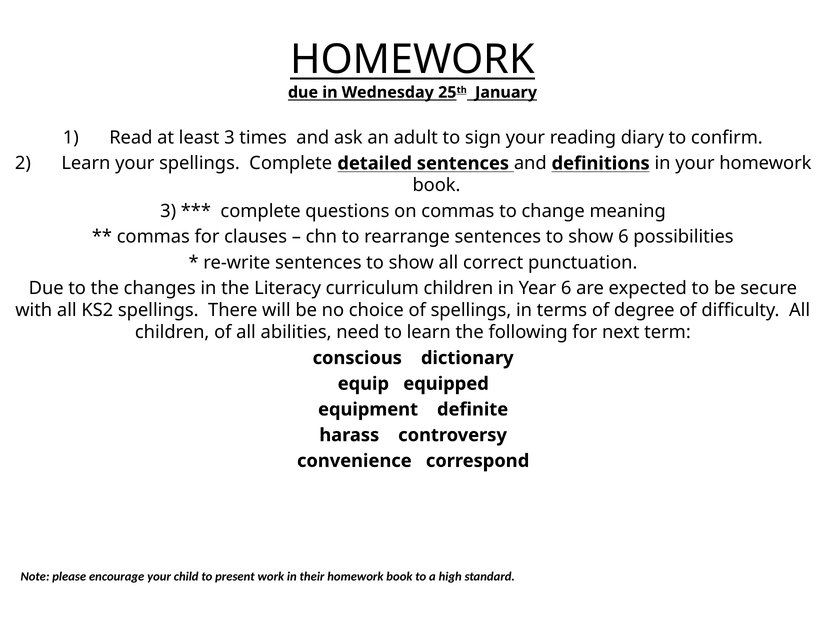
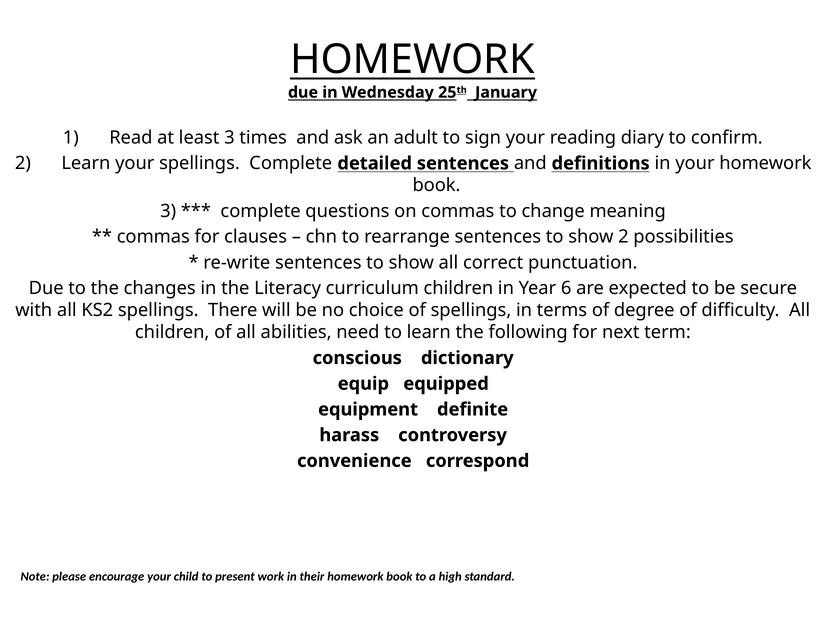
show 6: 6 -> 2 (623, 237)
